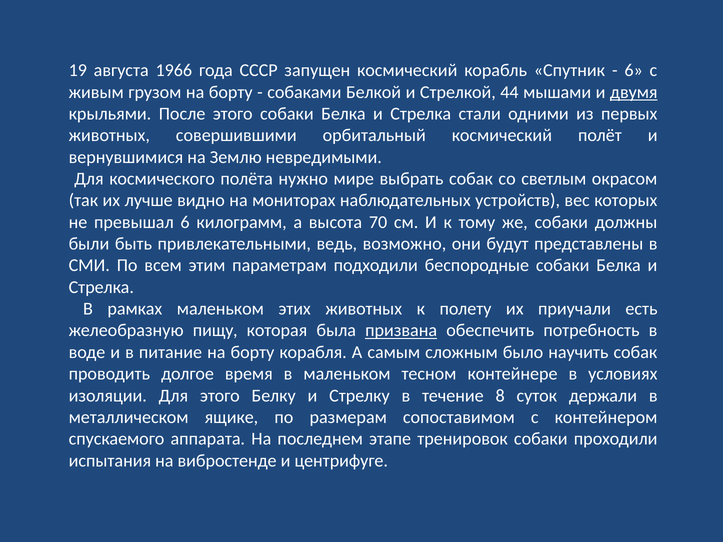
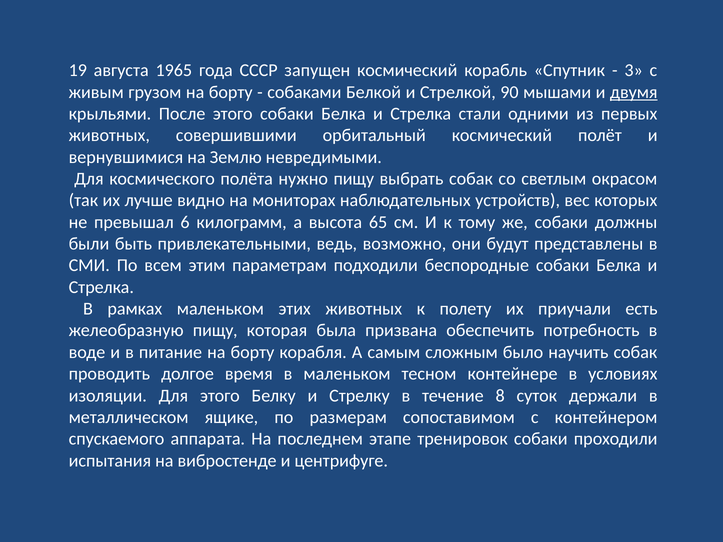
1966: 1966 -> 1965 (174, 70)
6: 6 -> 3 (634, 70)
44: 44 -> 90 (509, 92)
нужно мире: мире -> пищу (354, 179)
70: 70 -> 65 (378, 222)
призвана underline: present -> none (401, 331)
